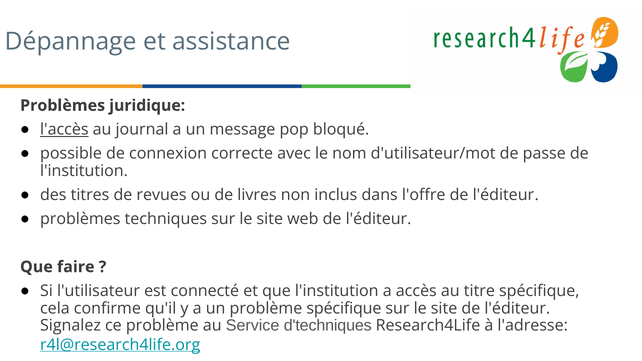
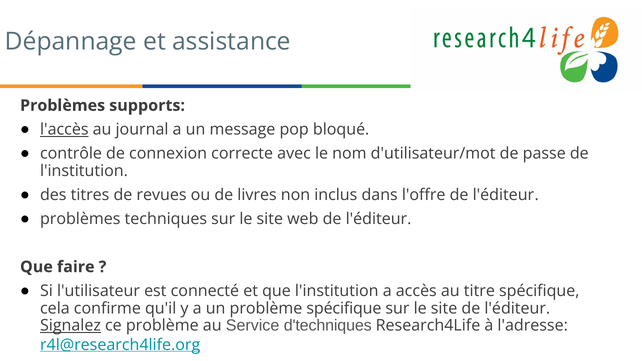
juridique: juridique -> supports (147, 106)
possible: possible -> contrôle (71, 154)
Signalez underline: none -> present (70, 326)
